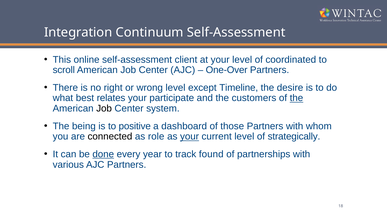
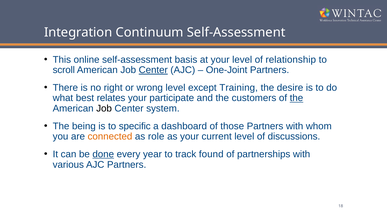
client: client -> basis (186, 60)
coordinated: coordinated -> relationship (291, 60)
Center underline: none -> present (153, 70)
One-Over: One-Over -> One-Joint (227, 70)
Timeline: Timeline -> Training (239, 88)
positive: positive -> specific (135, 127)
connected colour: black -> orange (110, 137)
your underline: present -> none (190, 137)
strategically: strategically -> discussions (294, 137)
